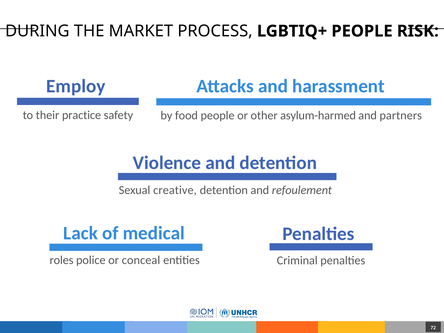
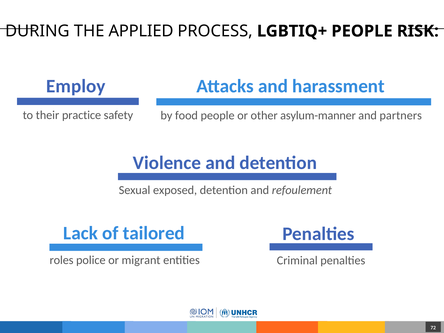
MARKET: MARKET -> APPLIED (141, 31)
asylum-harmed: asylum-harmed -> asylum-manner (318, 115)
creative: creative -> exposed (175, 190)
medical: medical -> tailored (154, 233)
conceal: conceal -> migrant (141, 260)
